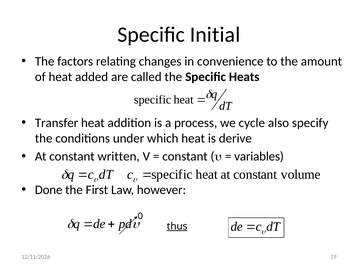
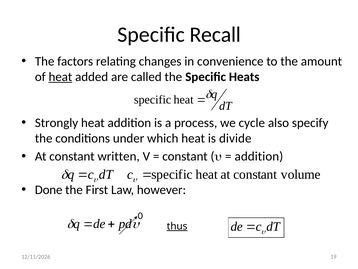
Initial: Initial -> Recall (215, 35)
heat underline: none -> present (60, 77)
Transfer: Transfer -> Strongly (57, 123)
derive: derive -> divide (235, 138)
variables: variables -> addition (259, 156)
